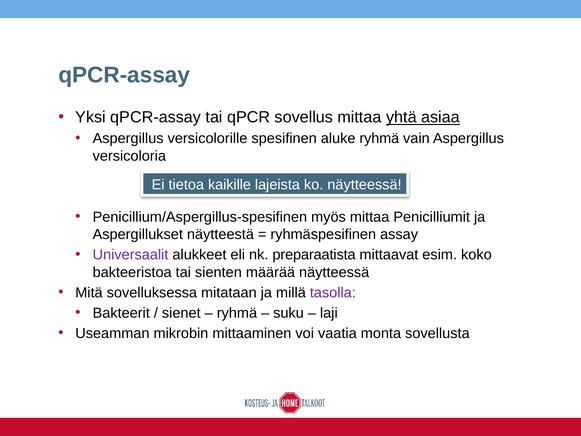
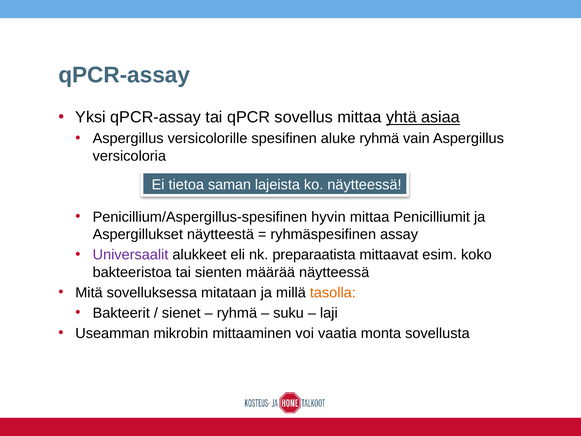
kaikille: kaikille -> saman (230, 185)
myös: myös -> hyvin (328, 217)
tasolla colour: purple -> orange (333, 292)
